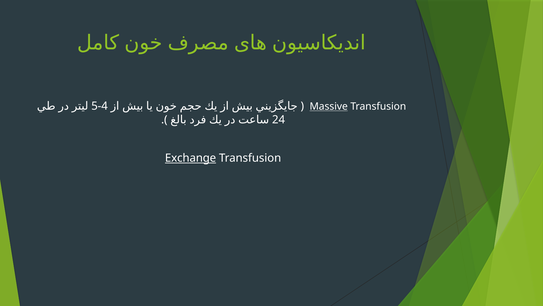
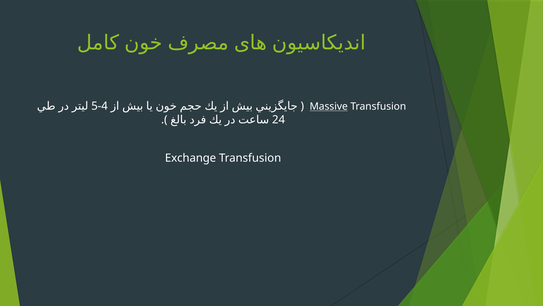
Exchange underline: present -> none (191, 158)
